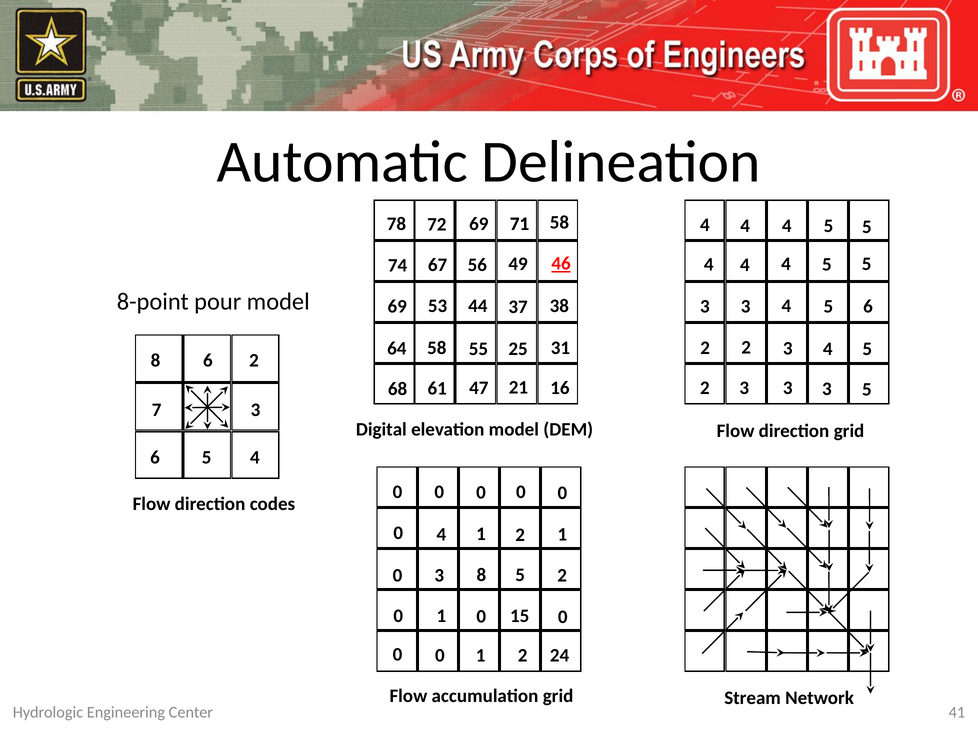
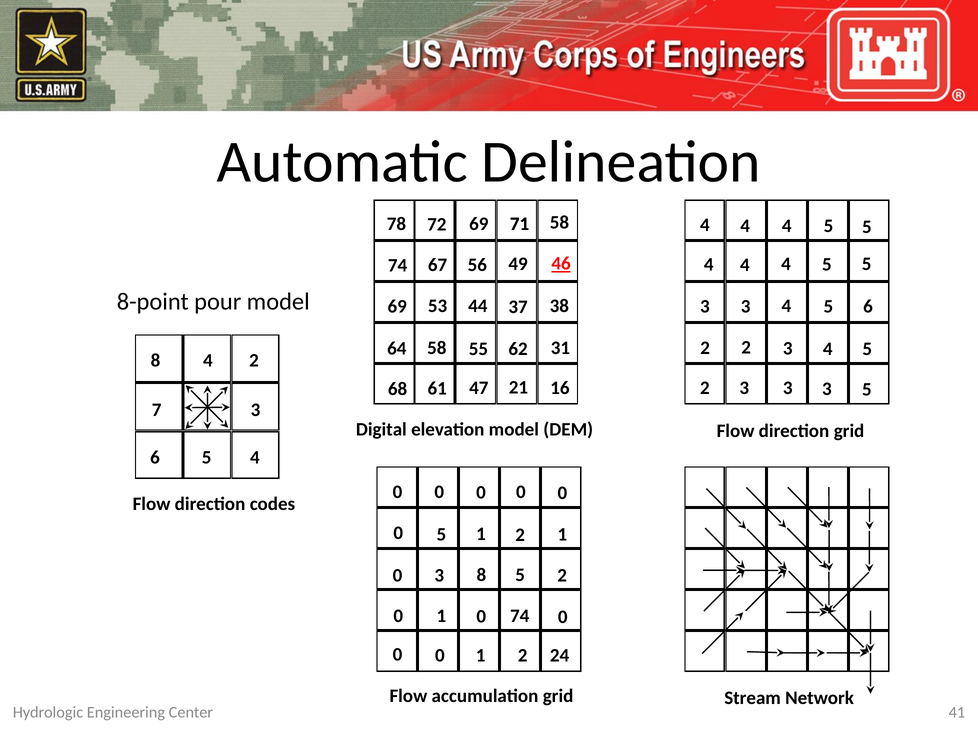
25: 25 -> 62 (518, 349)
8 6: 6 -> 4 (208, 360)
0 4: 4 -> 5 (441, 534)
0 15: 15 -> 74 (520, 615)
